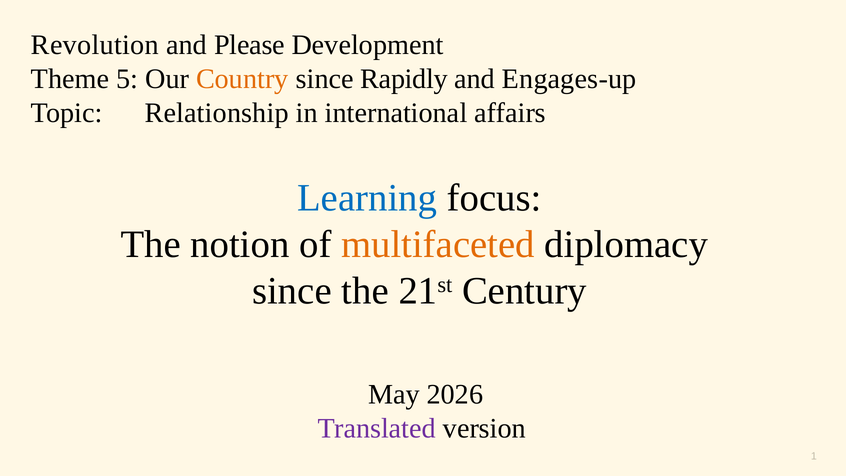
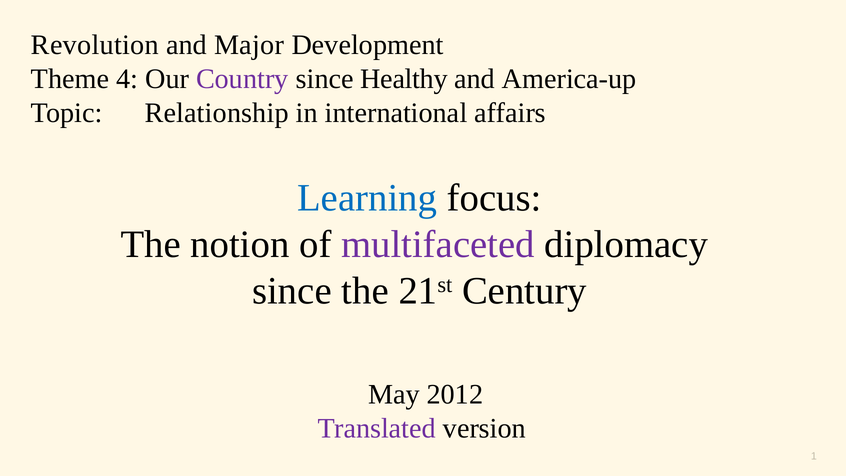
Please: Please -> Major (249, 45)
5: 5 -> 4 (127, 79)
Country colour: orange -> purple (242, 79)
Rapidly: Rapidly -> Healthy (404, 79)
Engages-up: Engages-up -> America-up (569, 79)
multifaceted colour: orange -> purple (438, 245)
2026: 2026 -> 2012 (455, 394)
